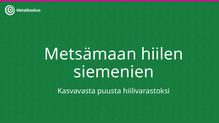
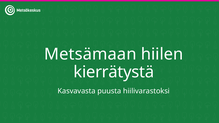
siemenien: siemenien -> kierrätystä (114, 72)
